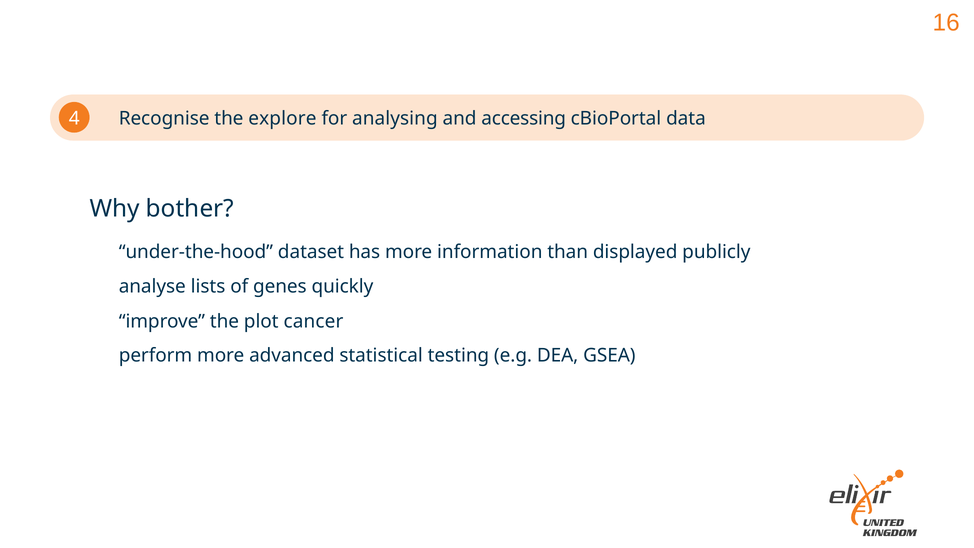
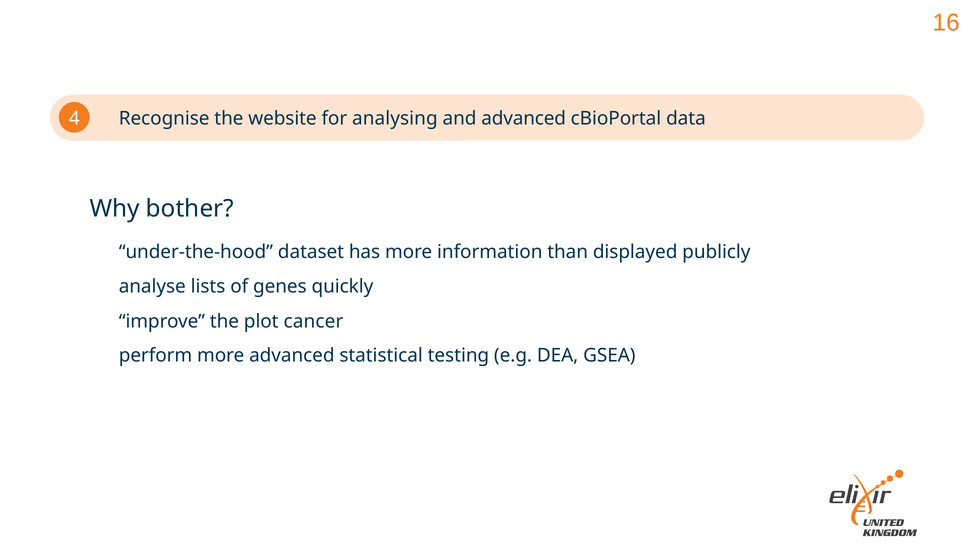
explore: explore -> website (282, 119)
and accessing: accessing -> advanced (524, 119)
